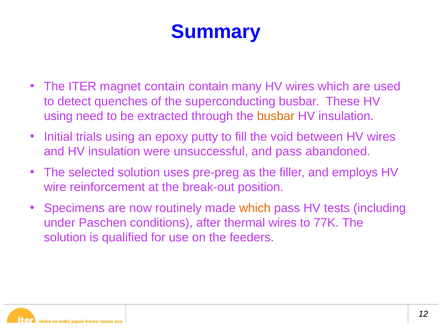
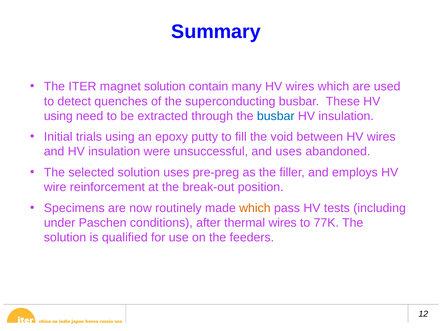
magnet contain: contain -> solution (165, 87)
busbar colour: orange -> blue (276, 116)
and pass: pass -> uses (289, 152)
